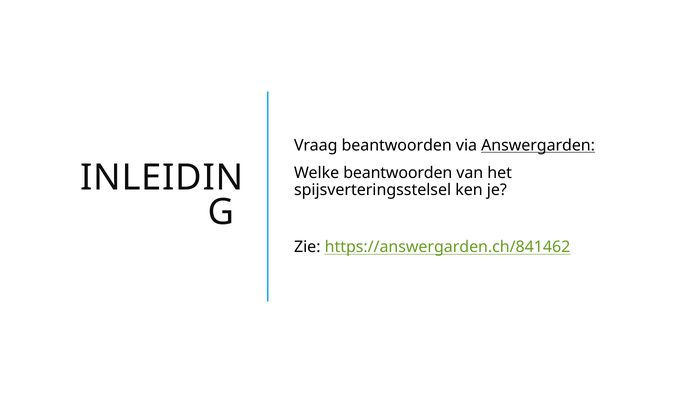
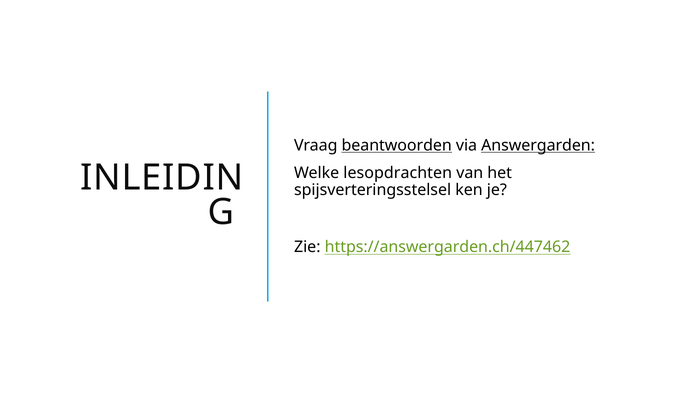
beantwoorden underline: none -> present (397, 145)
Welke beantwoorden: beantwoorden -> lesopdrachten (398, 173)
https://answergarden.ch/841462: https://answergarden.ch/841462 -> https://answergarden.ch/447462 (448, 247)
